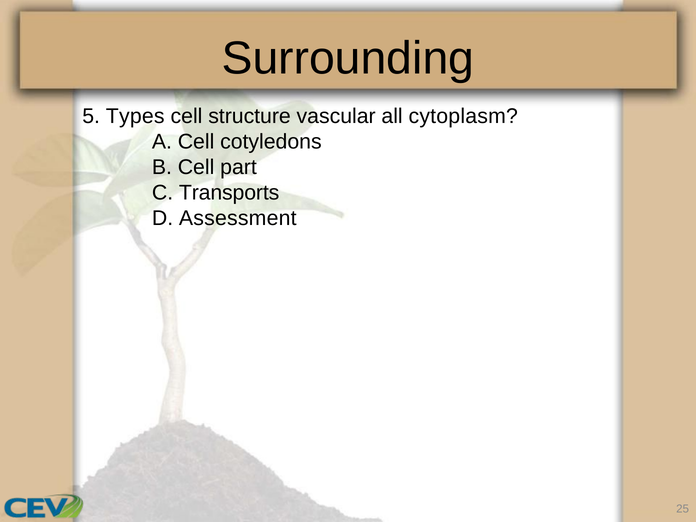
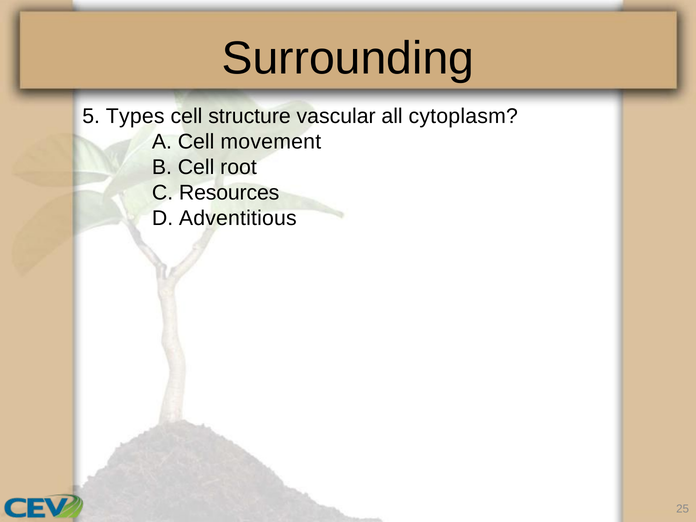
cotyledons: cotyledons -> movement (271, 142)
part: part -> root (239, 167)
Transports: Transports -> Resources (229, 193)
Assessment: Assessment -> Adventitious (238, 218)
